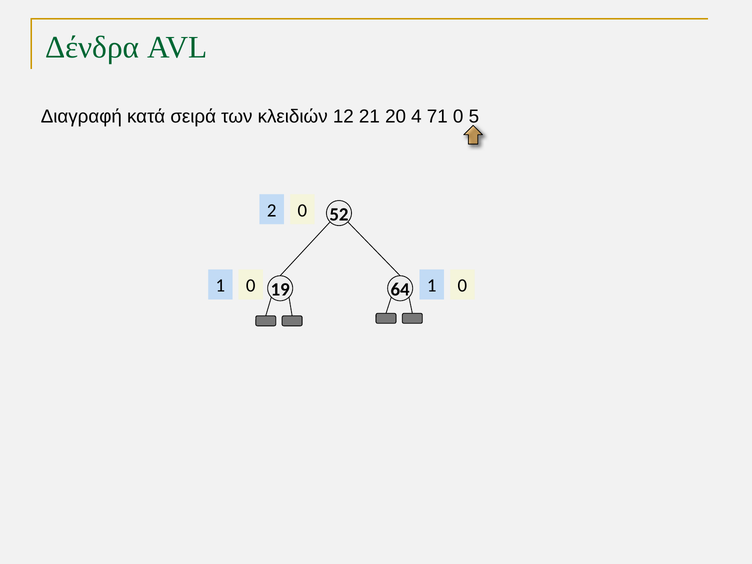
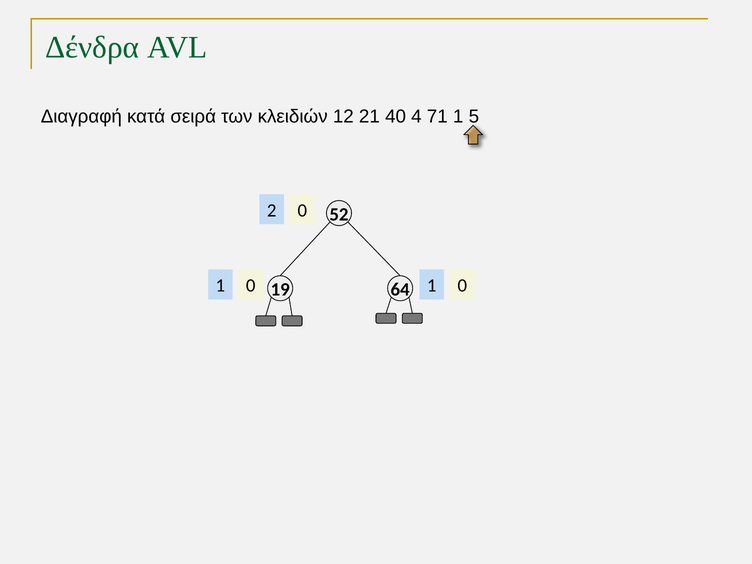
20: 20 -> 40 (396, 117)
71 0: 0 -> 1 (458, 117)
